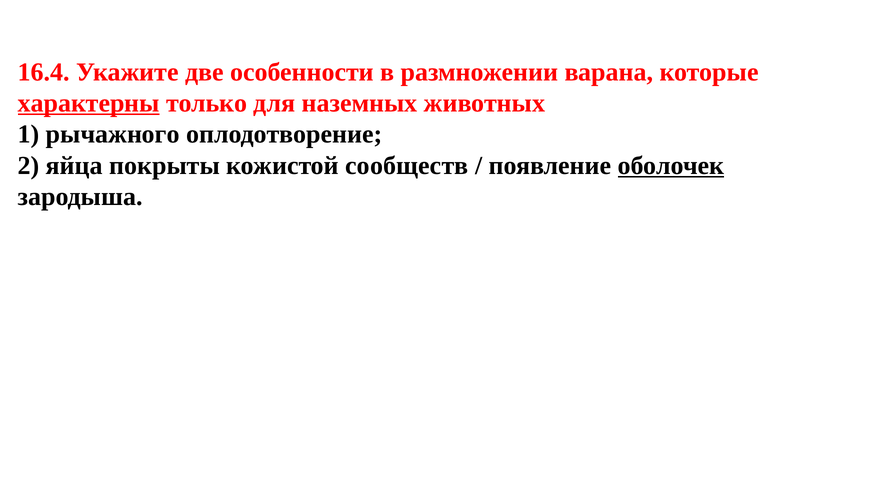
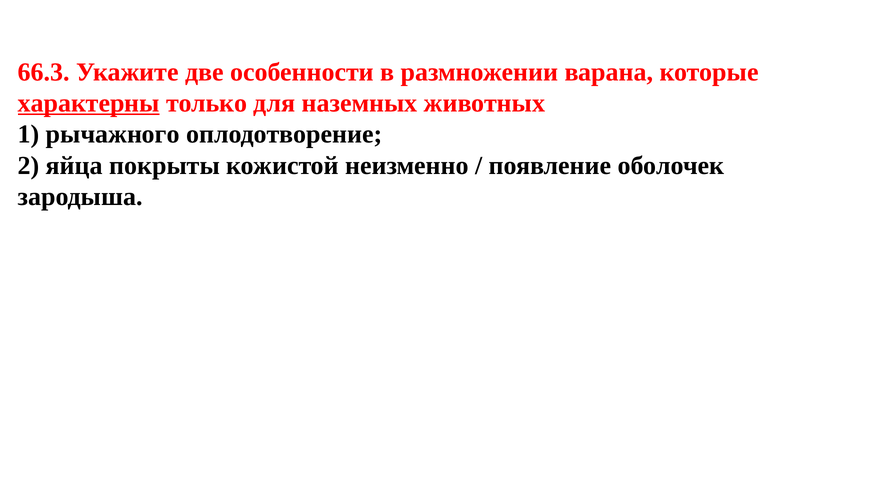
16.4: 16.4 -> 66.3 (44, 72)
сообществ: сообществ -> неизменно (407, 166)
оболочек underline: present -> none (671, 166)
